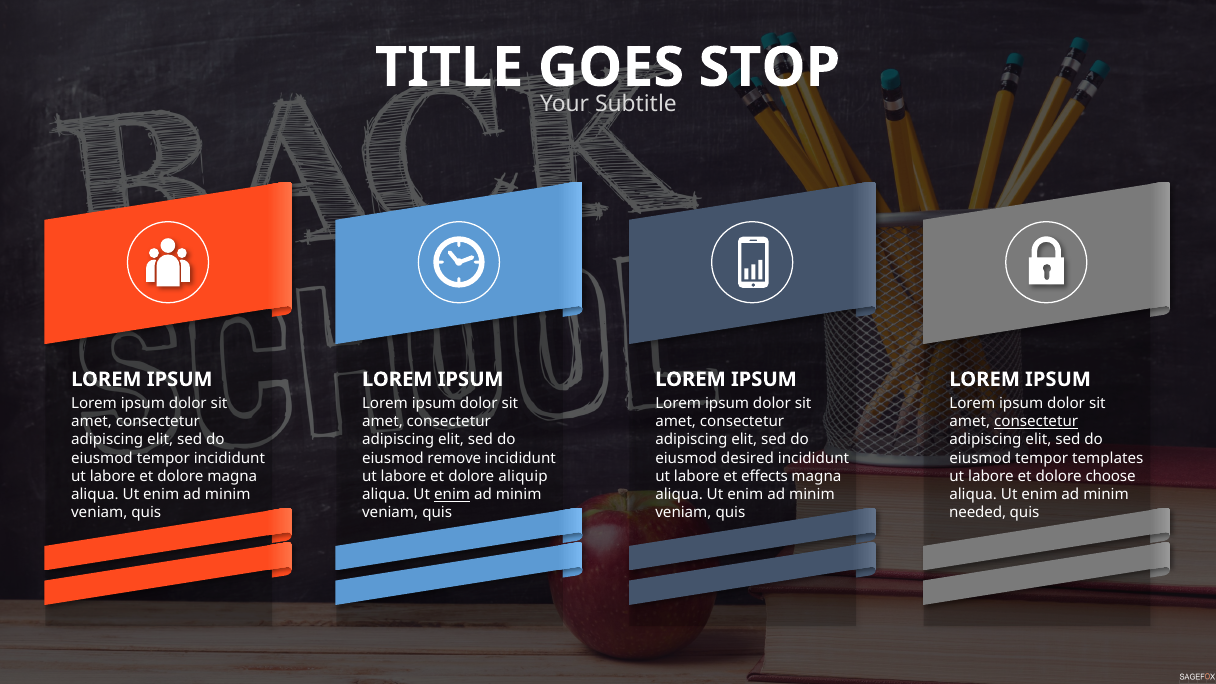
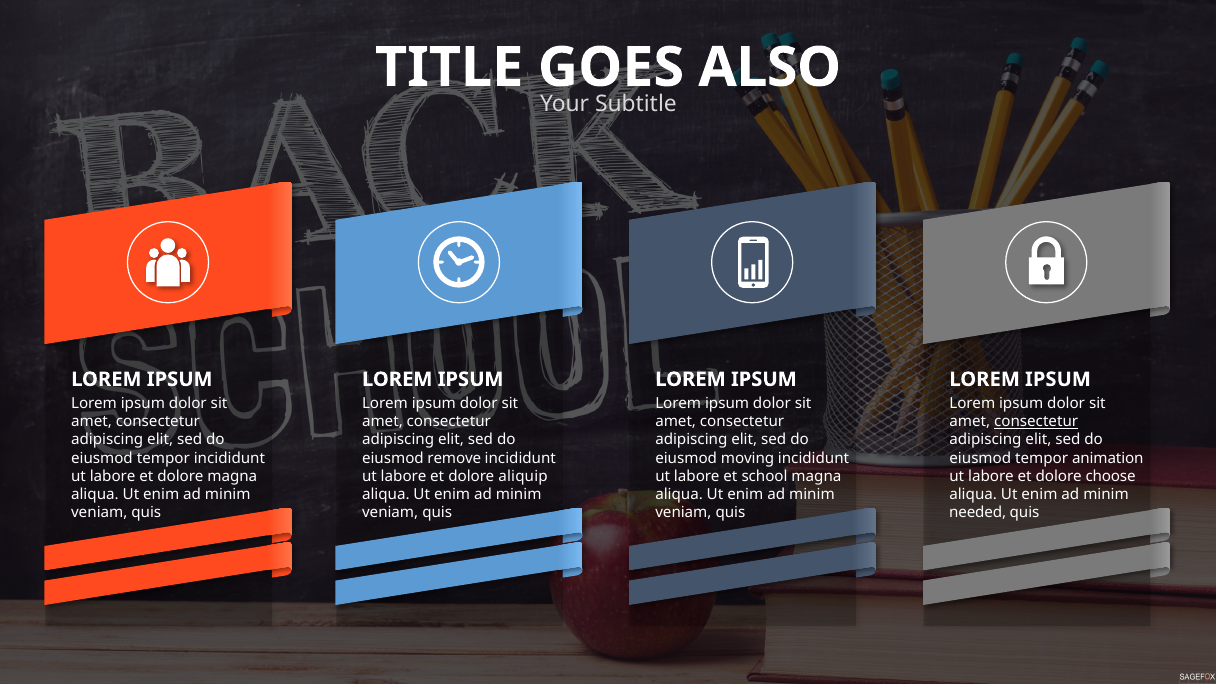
STOP: STOP -> ALSO (770, 68)
desired: desired -> moving (748, 458)
templates: templates -> animation (1108, 458)
effects: effects -> school (765, 476)
enim underline: present -> none (452, 494)
